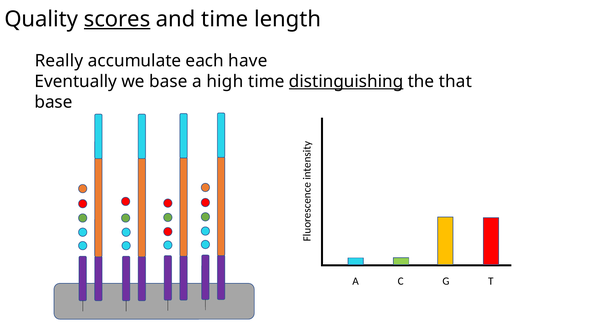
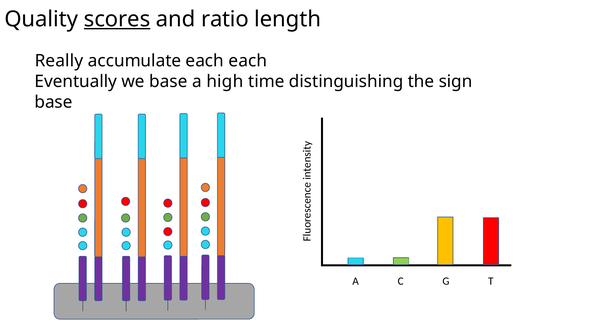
and time: time -> ratio (225, 19)
each have: have -> each (248, 61)
distinguishing underline: present -> none (346, 81)
that: that -> sign (456, 81)
